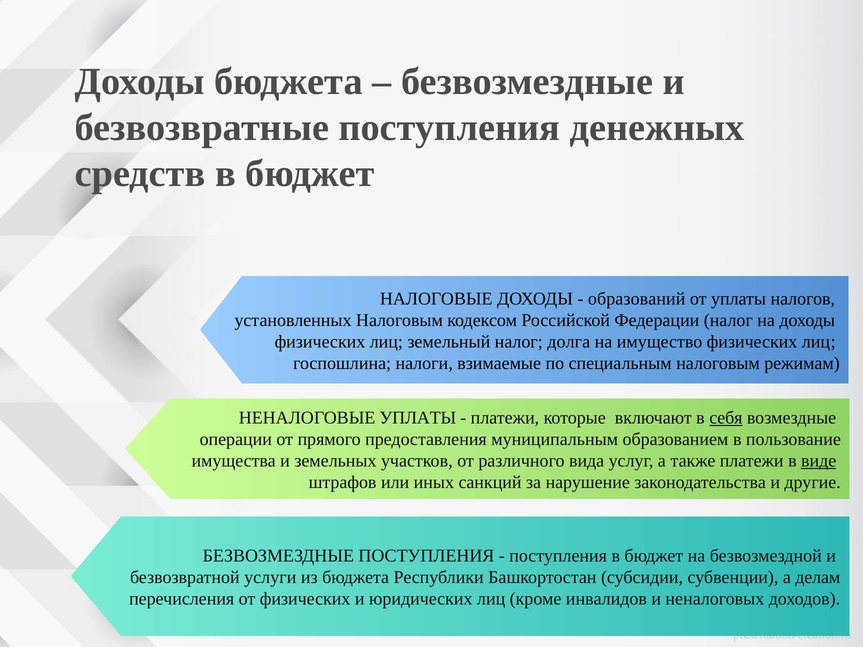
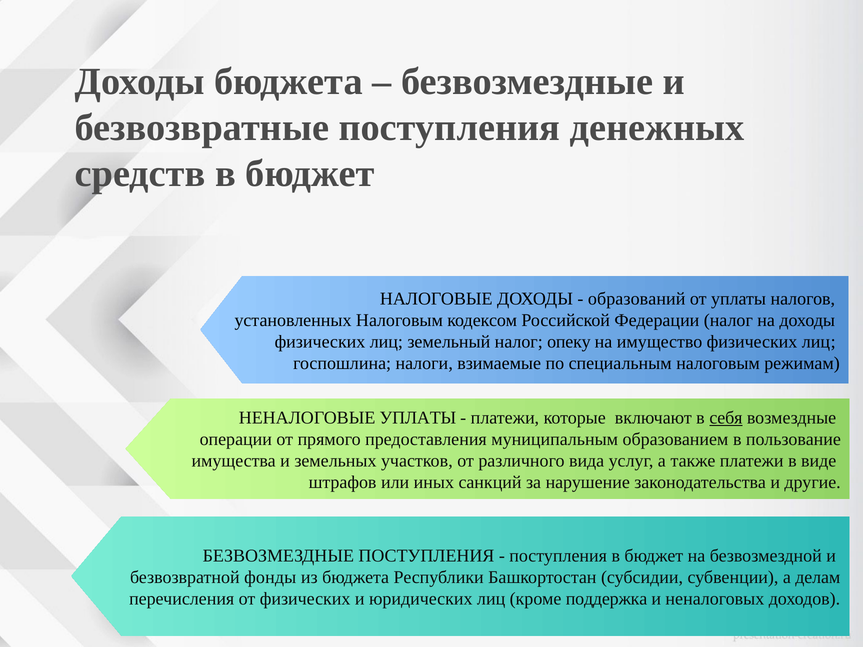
долга: долга -> опеку (569, 342)
виде underline: present -> none (819, 461)
услуги: услуги -> фонды (270, 578)
инвалидов: инвалидов -> поддержка (607, 599)
